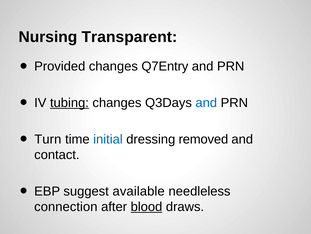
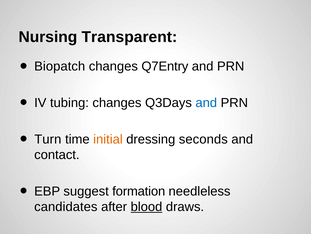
Provided: Provided -> Biopatch (60, 66)
tubing underline: present -> none (69, 103)
initial colour: blue -> orange (108, 139)
removed: removed -> seconds (203, 139)
available: available -> formation (139, 191)
connection: connection -> candidates (66, 206)
